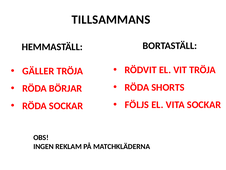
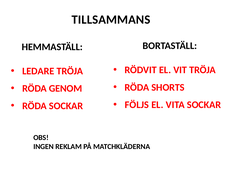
GÄLLER: GÄLLER -> LEDARE (38, 71)
BÖRJAR: BÖRJAR -> GENOM (66, 88)
